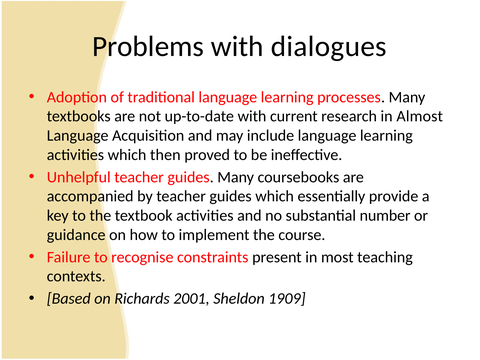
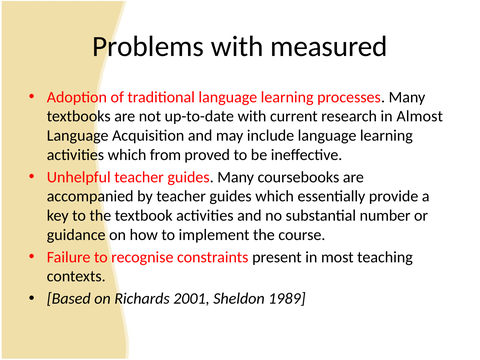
dialogues: dialogues -> measured (329, 46)
then: then -> from (165, 155)
1909: 1909 -> 1989 (287, 299)
